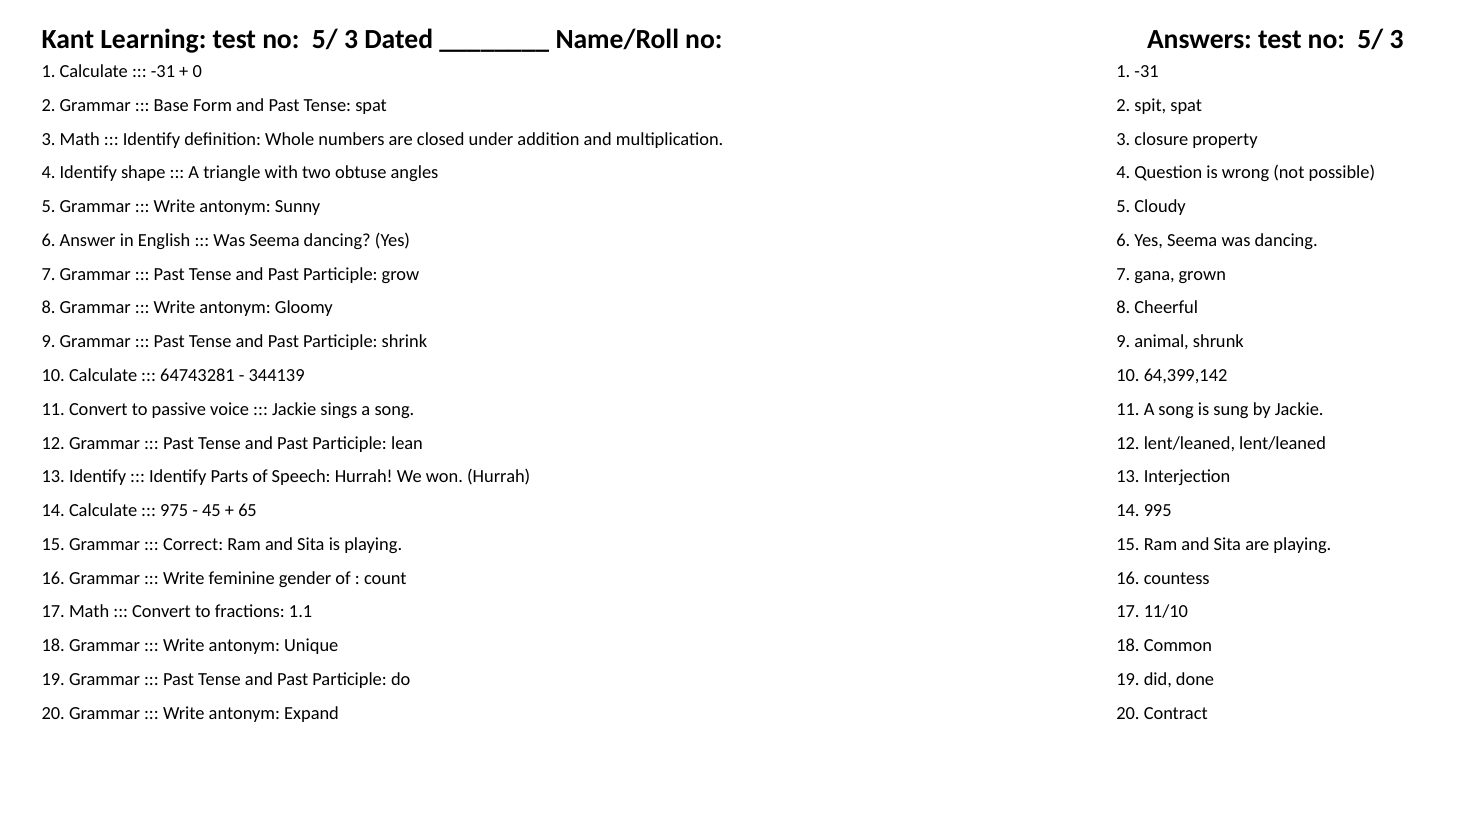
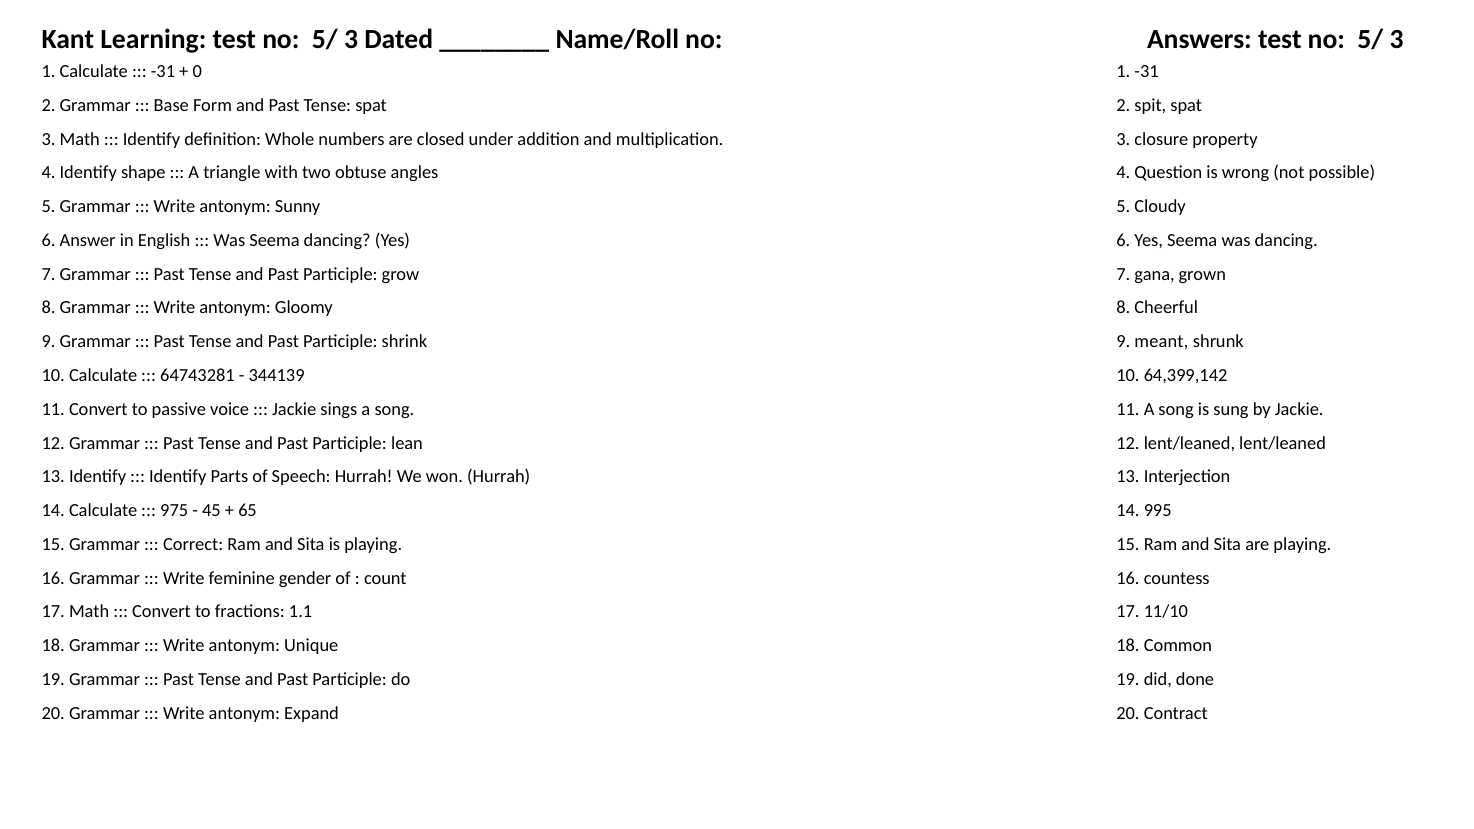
animal: animal -> meant (1161, 342)
